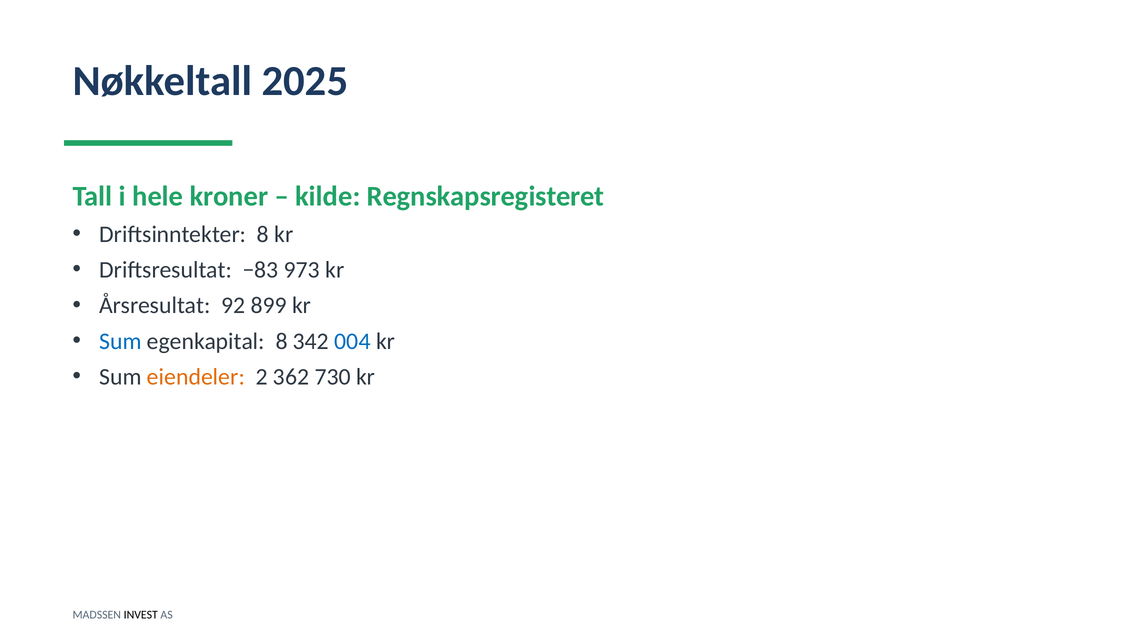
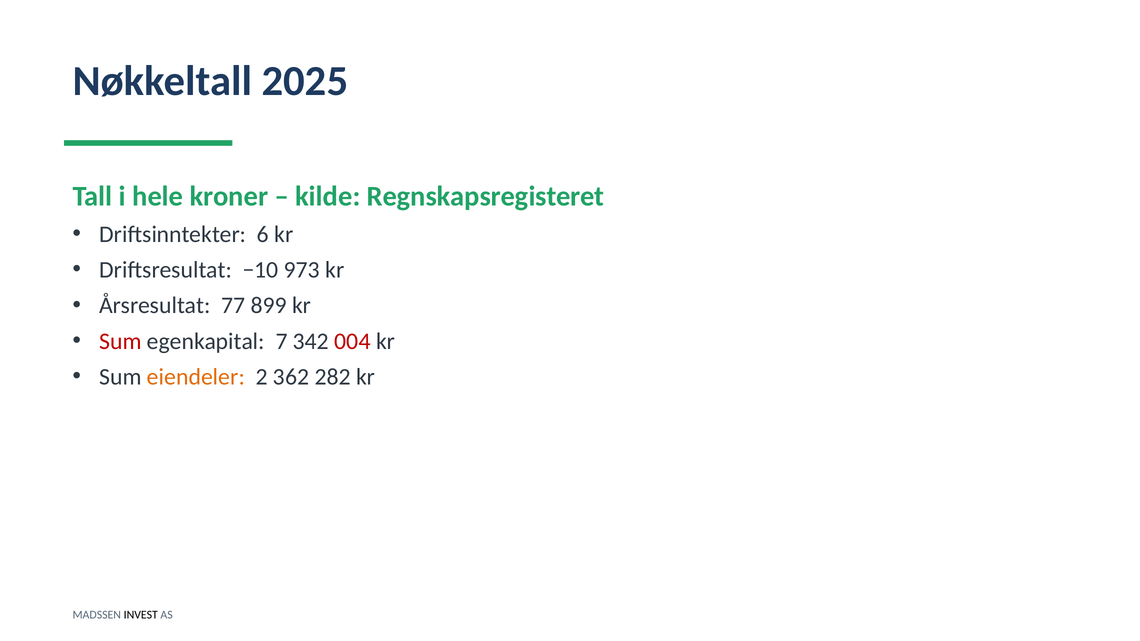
Driftsinntekter 8: 8 -> 6 (263, 234)
−83: −83 -> −10 (261, 270)
92: 92 -> 77 (233, 306)
Sum colour: blue -> red (120, 341)
egenkapital 8: 8 -> 7 (282, 341)
004 colour: blue -> red (353, 341)
730: 730 -> 282 (333, 377)
